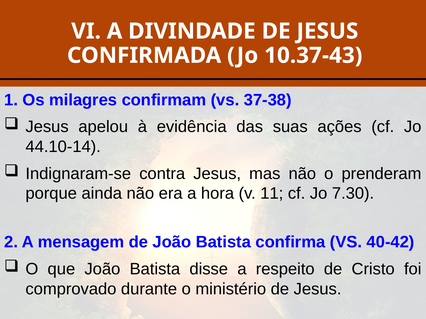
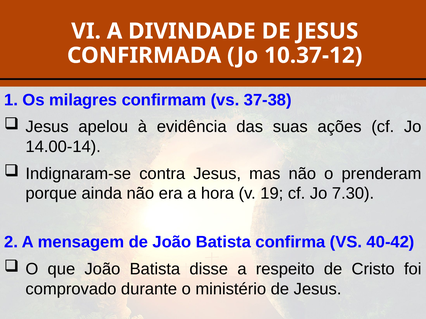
10.37-43: 10.37-43 -> 10.37-12 (313, 56)
44.10-14: 44.10-14 -> 14.00-14 (63, 147)
11: 11 -> 19 (272, 194)
